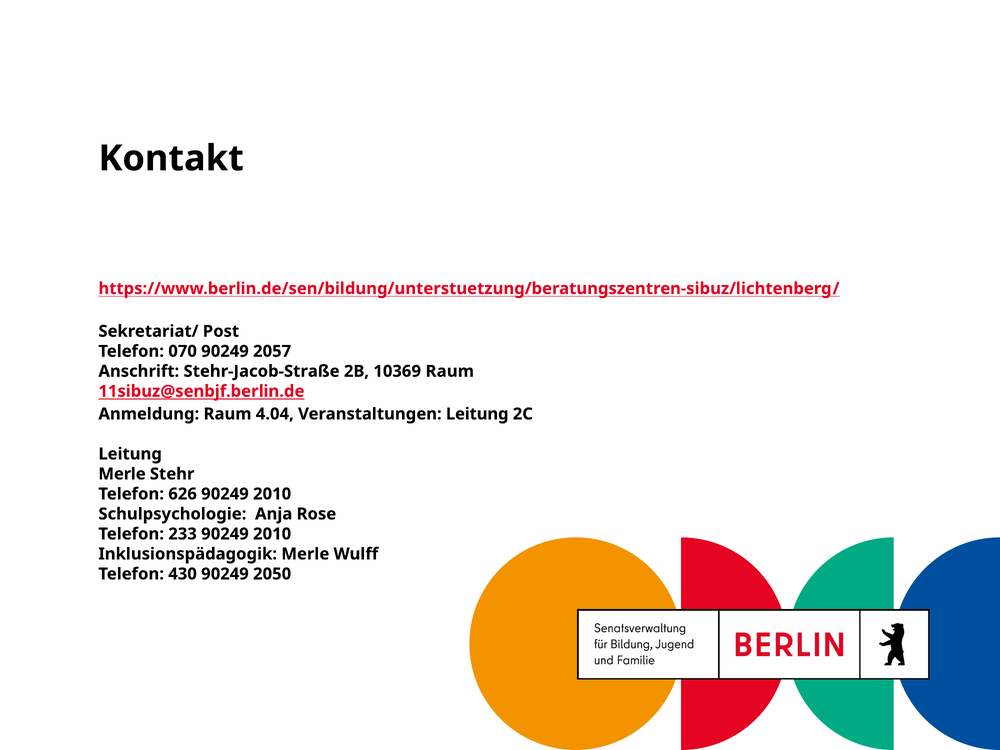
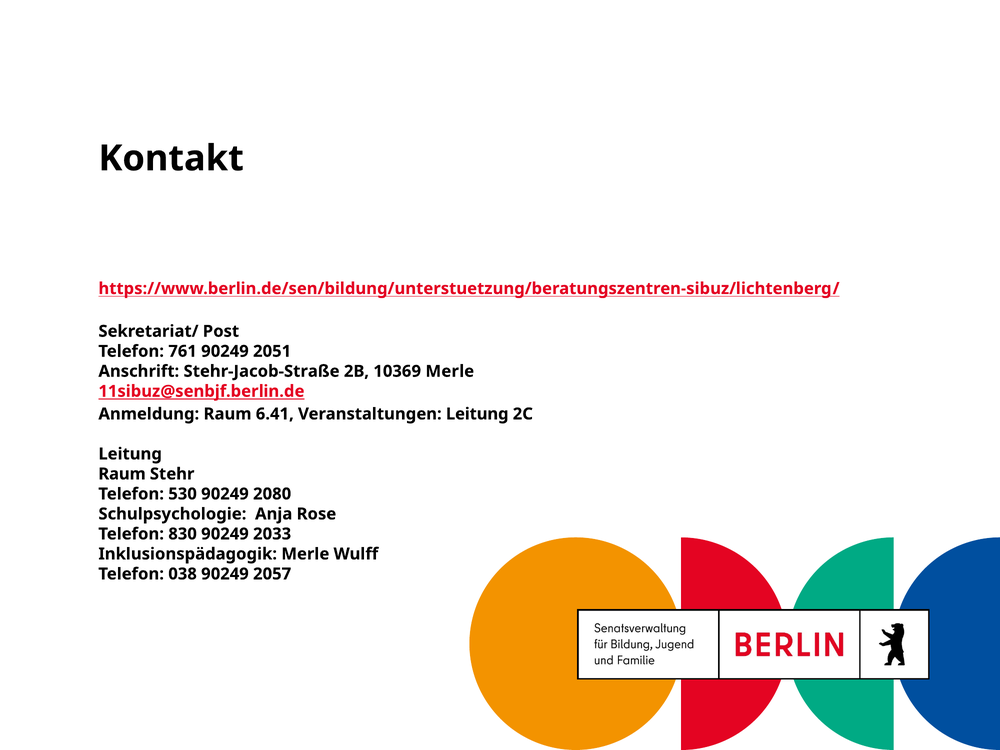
070: 070 -> 761 (183, 351)
2057: 2057 -> 2051 (272, 351)
10369 Raum: Raum -> Merle (450, 371)
4.04: 4.04 -> 6.41 (275, 414)
Merle: Merle -> Raum (122, 474)
626: 626 -> 530 (183, 494)
2010: 2010 -> 2080 (272, 494)
233: 233 -> 830 (183, 534)
2010: 2010 -> 2033 (272, 534)
430: 430 -> 038 (183, 574)
2050: 2050 -> 2057 (272, 574)
